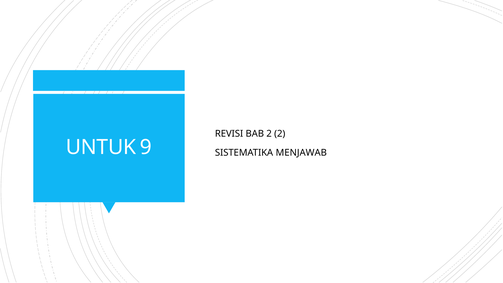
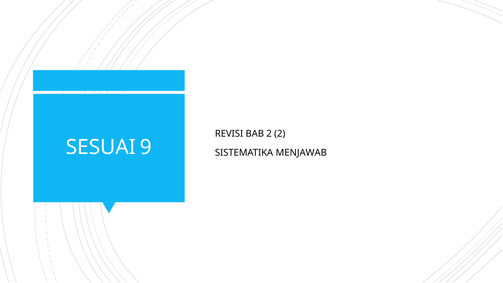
UNTUK: UNTUK -> SESUAI (101, 147)
